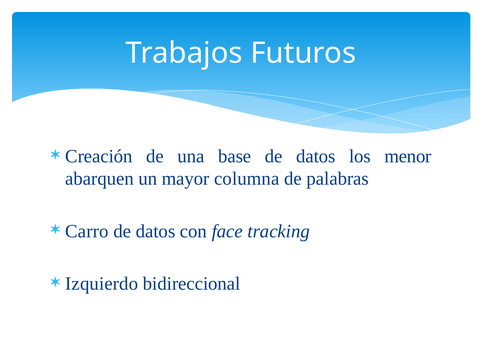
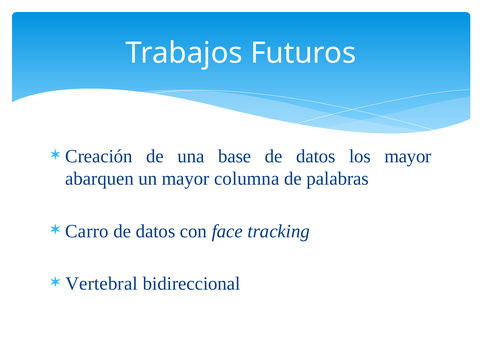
los menor: menor -> mayor (408, 156)
Izquierdo: Izquierdo -> Vertebral (102, 283)
